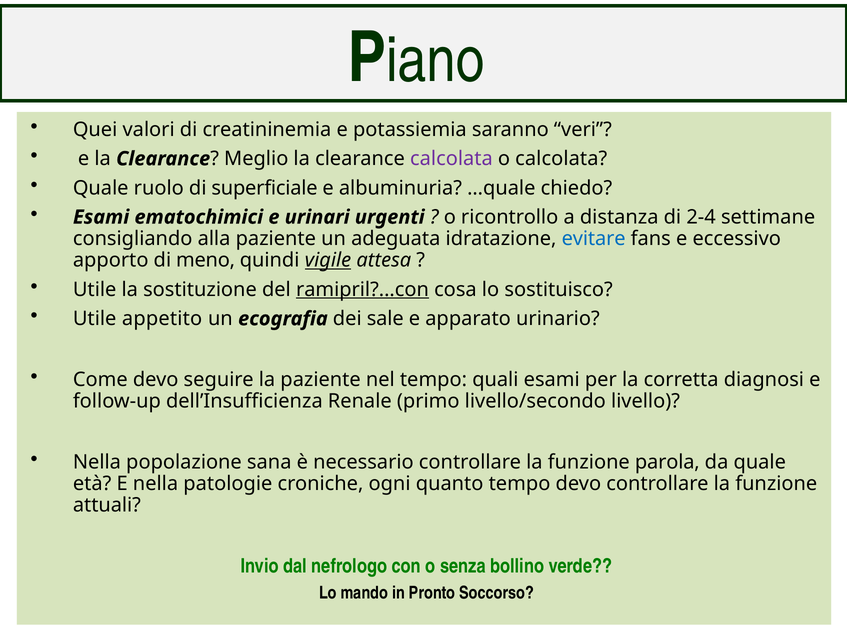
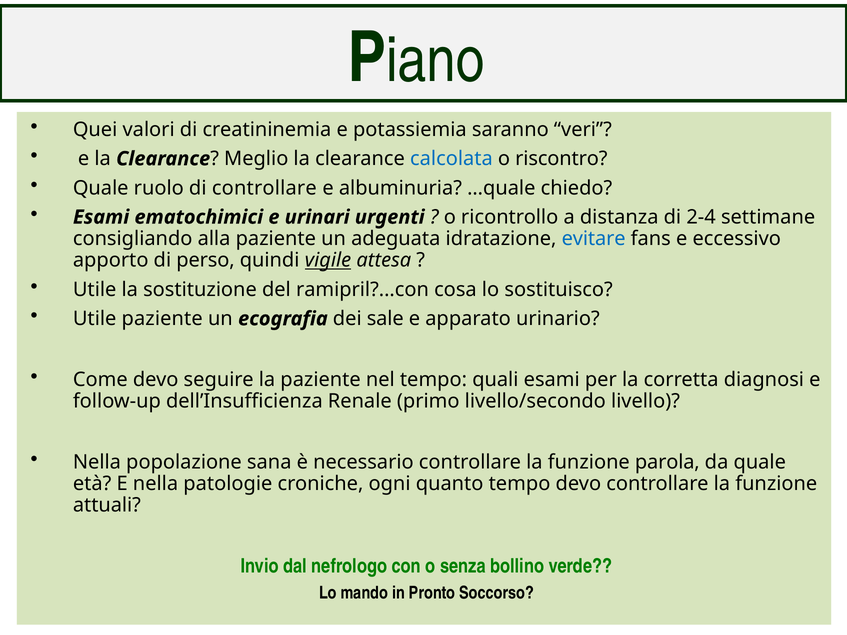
calcolata colour: purple -> blue (451, 159)
o calcolata: calcolata -> riscontro (561, 159)
di superficiale: superficiale -> controllare (264, 188)
meno: meno -> perso (205, 260)
ramipril?...con underline: present -> none (362, 290)
Utile appetito: appetito -> paziente (162, 319)
